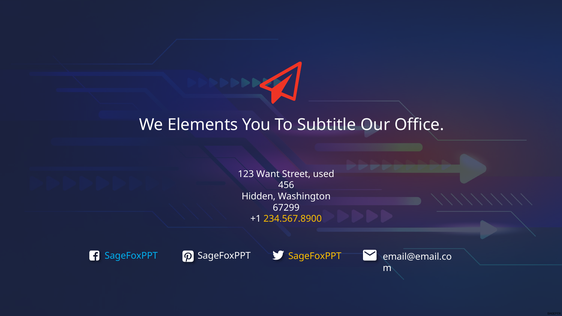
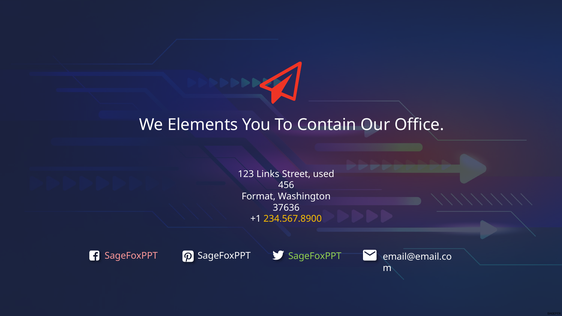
Subtitle: Subtitle -> Contain (327, 125)
Want: Want -> Links (268, 174)
Hidden: Hidden -> Format (259, 196)
67299: 67299 -> 37636 (286, 208)
SageFoxPPT colour: light blue -> pink (131, 256)
SageFoxPPT colour: yellow -> light green (315, 256)
